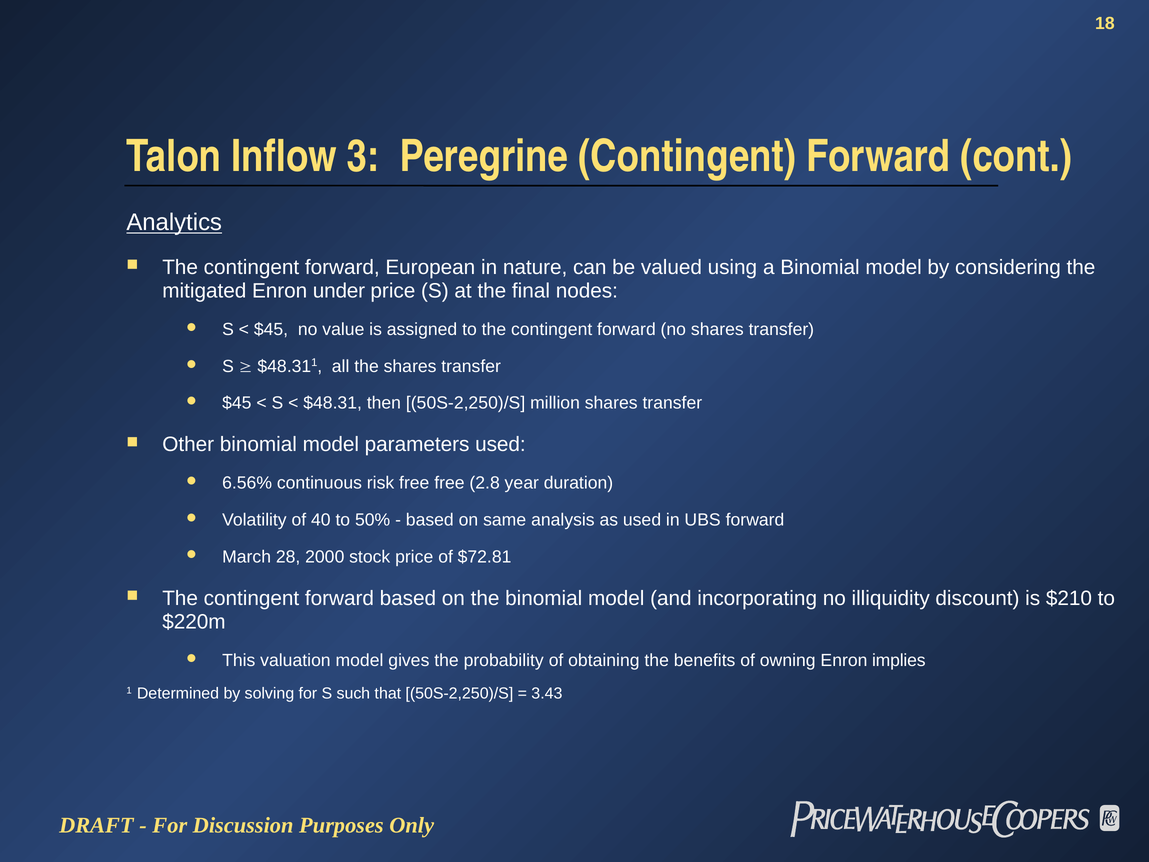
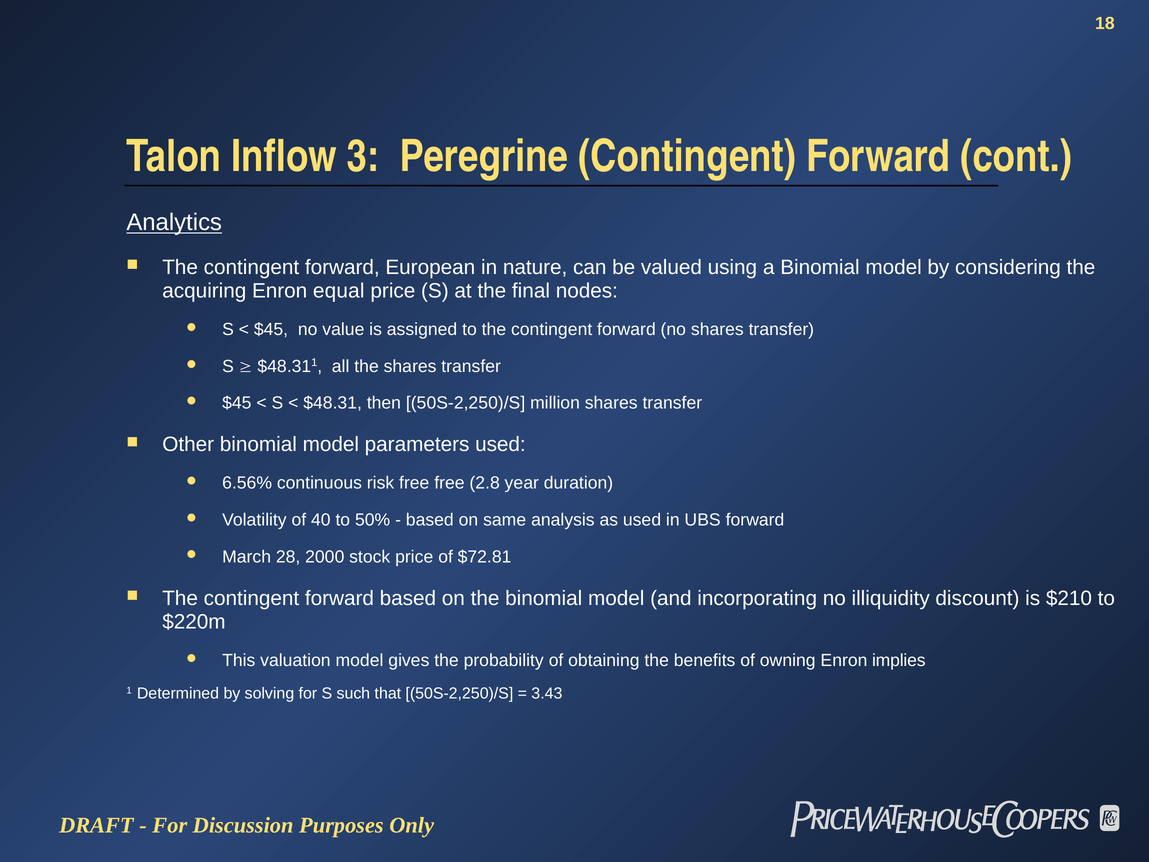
mitigated: mitigated -> acquiring (204, 291)
under: under -> equal (339, 291)
